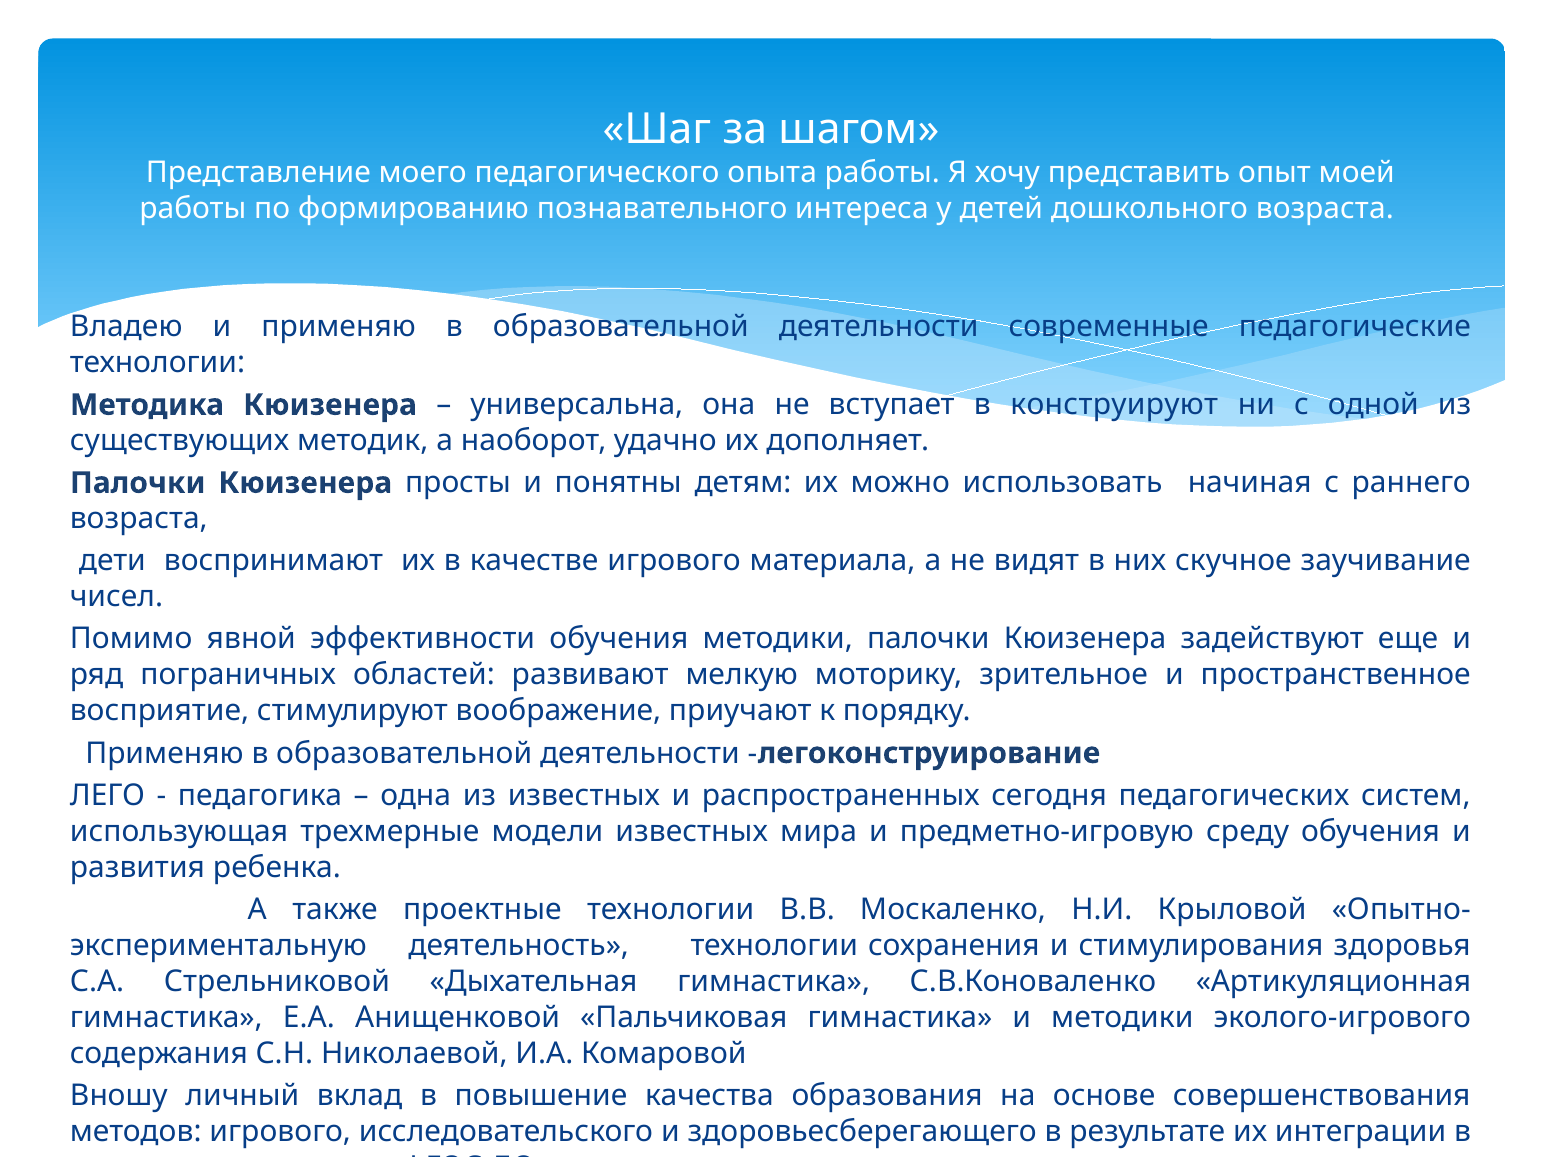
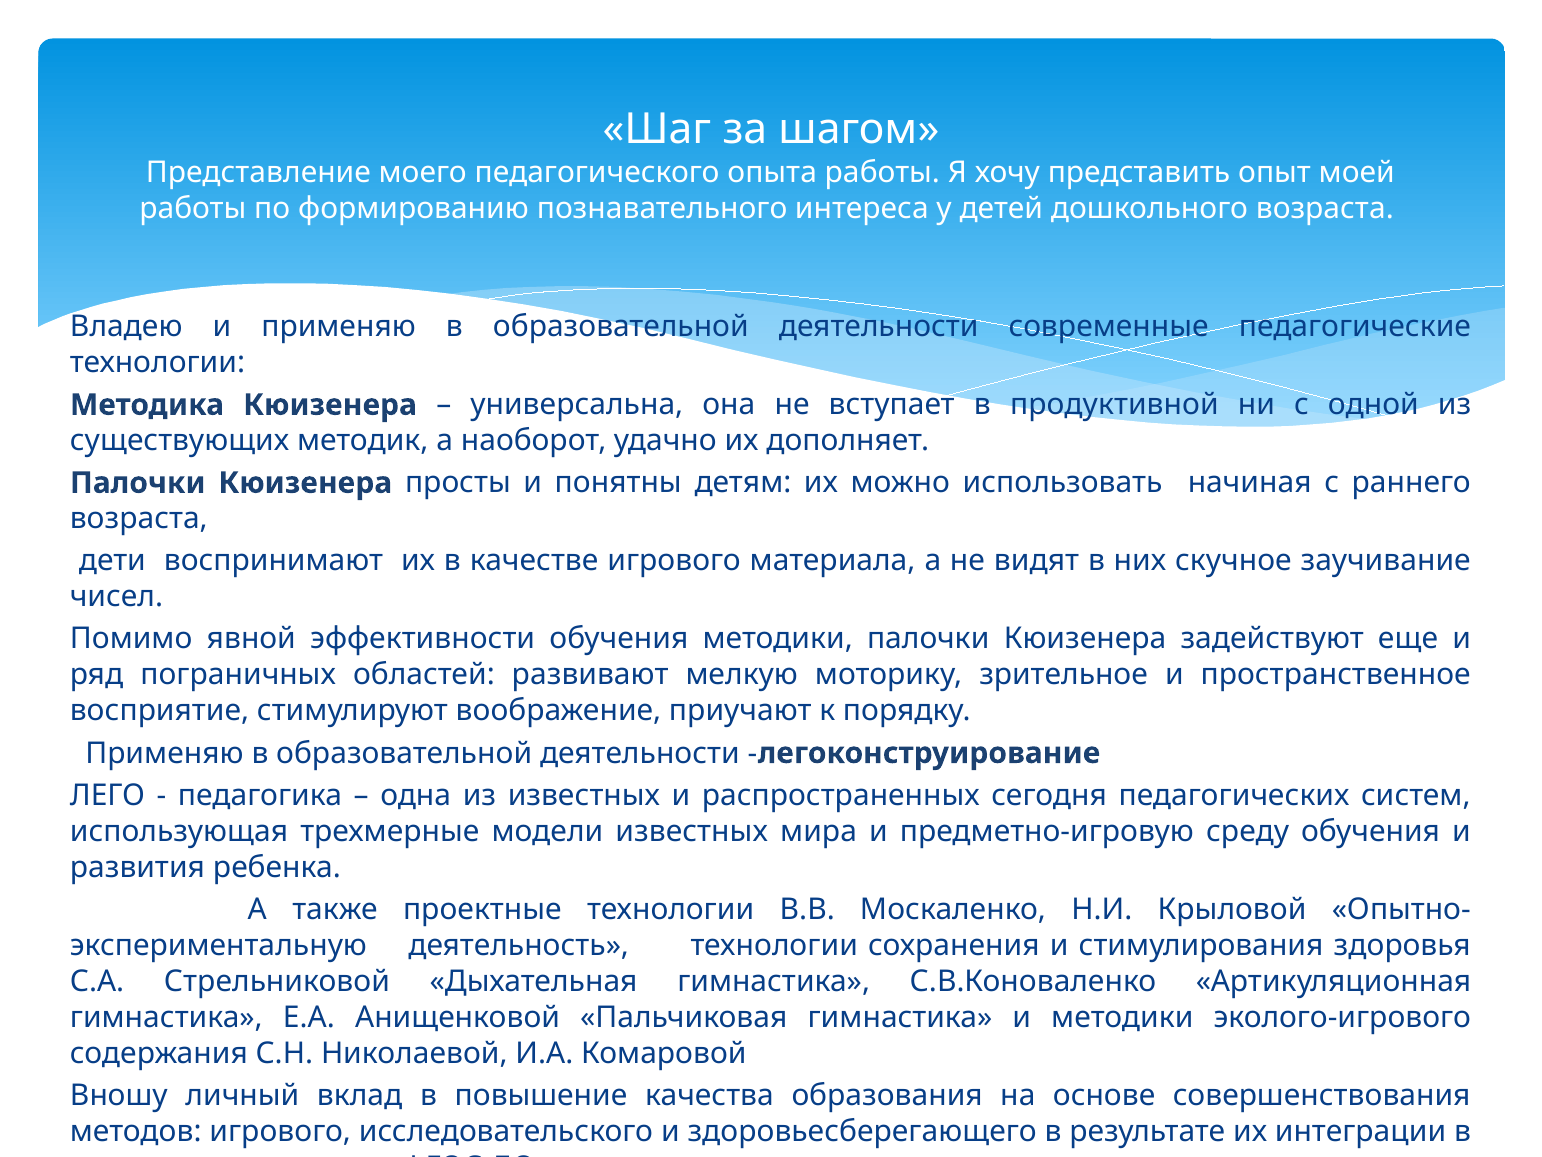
конструируют: конструируют -> продуктивной (1114, 405)
